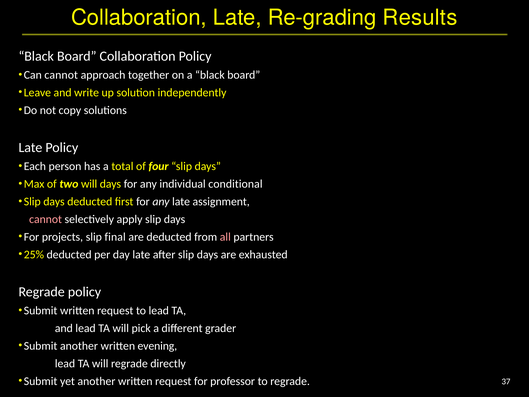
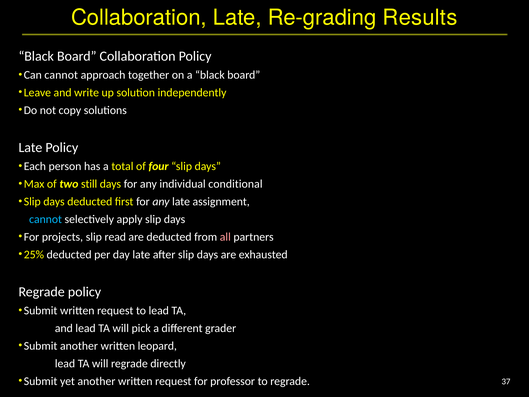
two will: will -> still (89, 184)
cannot colour: pink -> light blue (46, 219)
final: final -> read (115, 237)
evening: evening -> leopard (157, 346)
